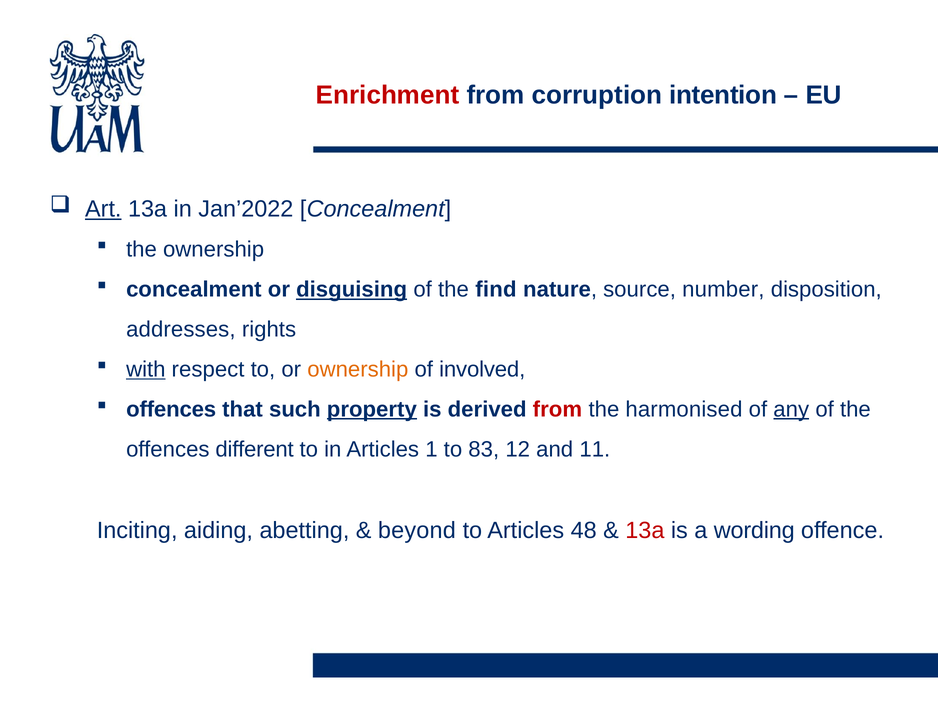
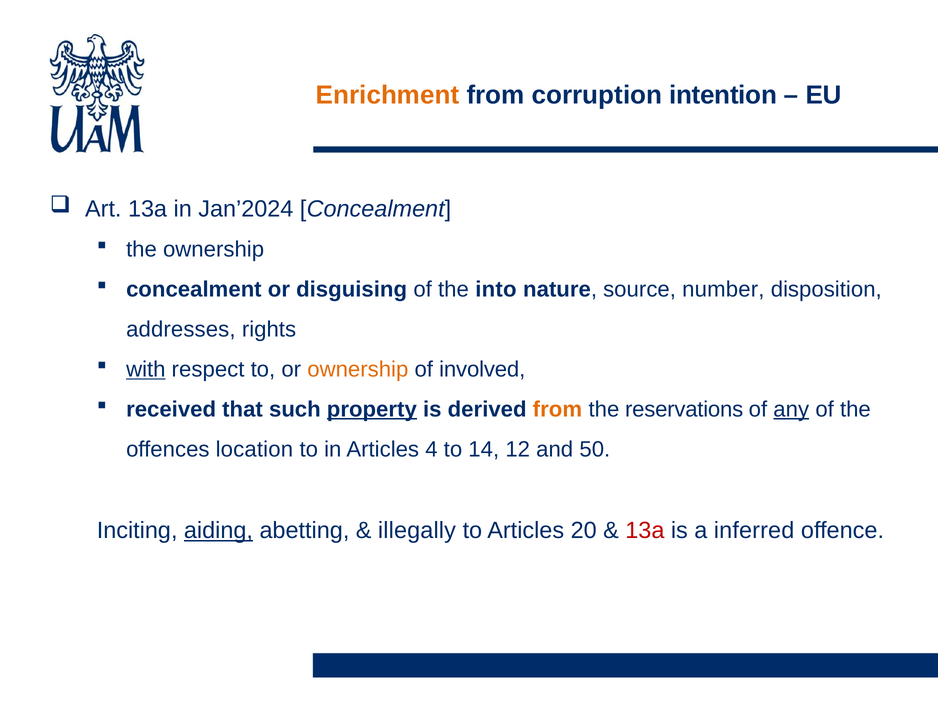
Enrichment colour: red -> orange (388, 95)
Art underline: present -> none (103, 209)
Jan’2022: Jan’2022 -> Jan’2024 (246, 209)
disguising underline: present -> none (352, 289)
find: find -> into (496, 289)
offences: offences -> received (171, 409)
from colour: red -> orange (557, 409)
harmonised: harmonised -> reservations (684, 409)
different: different -> location (254, 449)
1: 1 -> 4 (431, 449)
83: 83 -> 14 (484, 449)
11: 11 -> 50 (595, 449)
aiding underline: none -> present (218, 530)
beyond: beyond -> illegally (417, 530)
48: 48 -> 20 (584, 530)
wording: wording -> inferred (754, 530)
